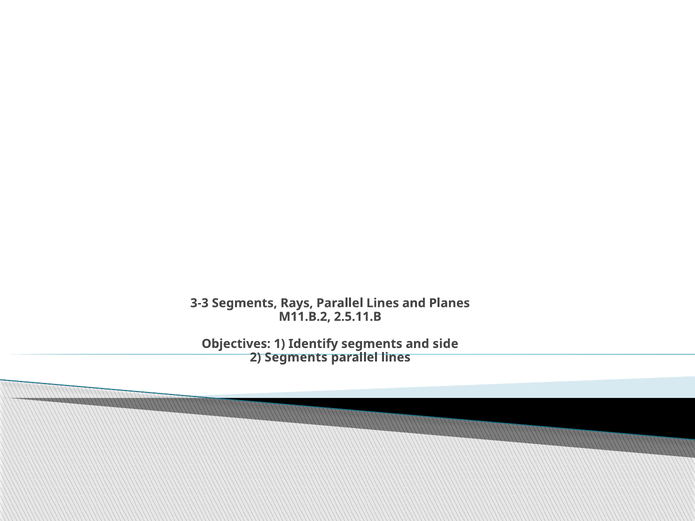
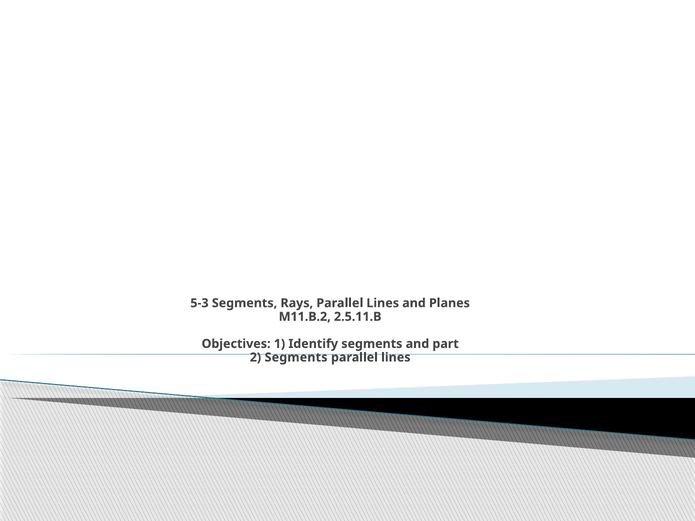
3-3: 3-3 -> 5-3 (199, 303)
side: side -> part (446, 344)
